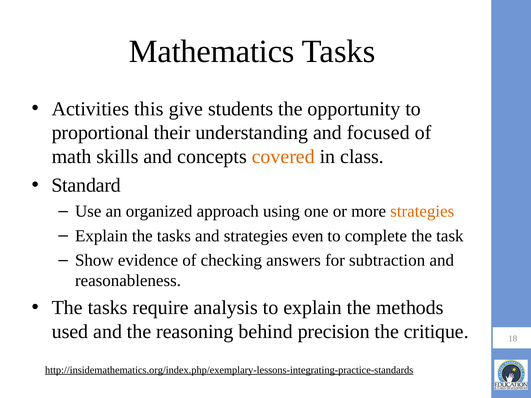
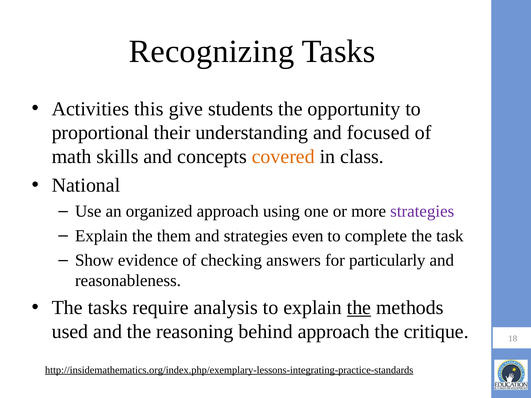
Mathematics: Mathematics -> Recognizing (212, 51)
Standard: Standard -> National (86, 185)
strategies colour: orange -> purple (422, 211)
Explain the tasks: tasks -> them (174, 236)
subtraction: subtraction -> particularly (387, 260)
the underline: none -> present (359, 308)
behind precision: precision -> approach (334, 332)
